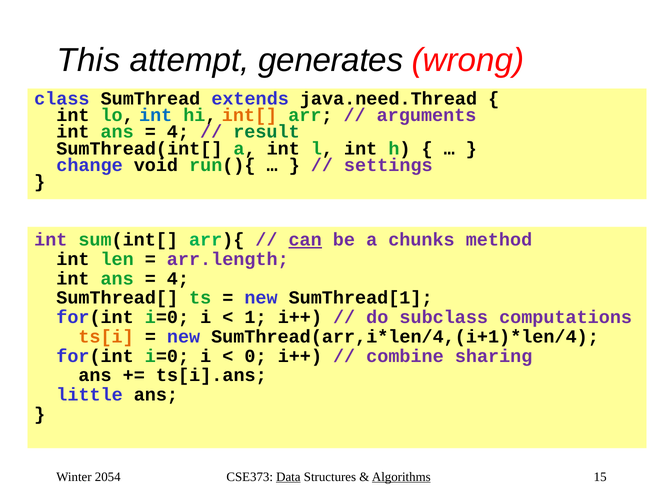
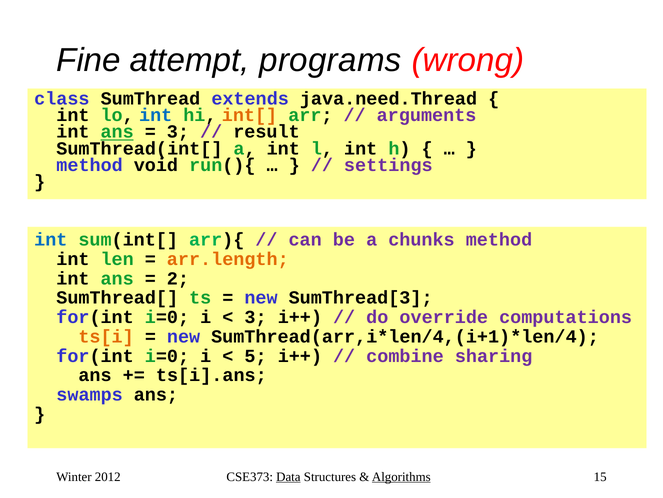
This: This -> Fine (89, 60)
generates: generates -> programs (330, 60)
ans underline: none -> present (117, 132)
4: 4 -> 3 (178, 132)
result colour: green -> black (266, 132)
change: change -> method (90, 165)
int colour: purple -> blue (51, 239)
can underline: present -> none (305, 239)
arr.length colour: purple -> orange (228, 259)
4: 4 -> 2 (178, 278)
SumThread[1: SumThread[1 -> SumThread[3 (361, 297)
1: 1 -> 3 (256, 317)
subclass: subclass -> override (444, 317)
0: 0 -> 5 (256, 355)
little: little -> swamps (90, 394)
2054: 2054 -> 2012 (108, 476)
